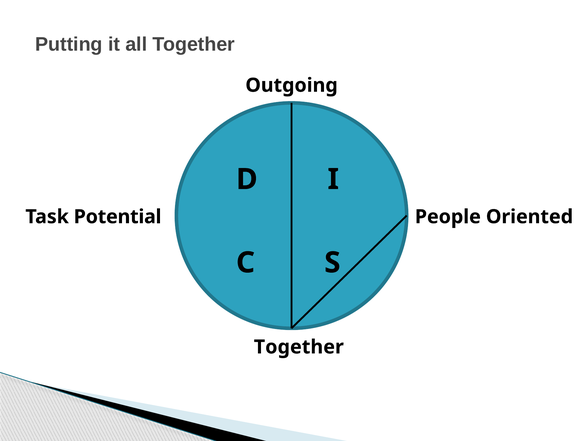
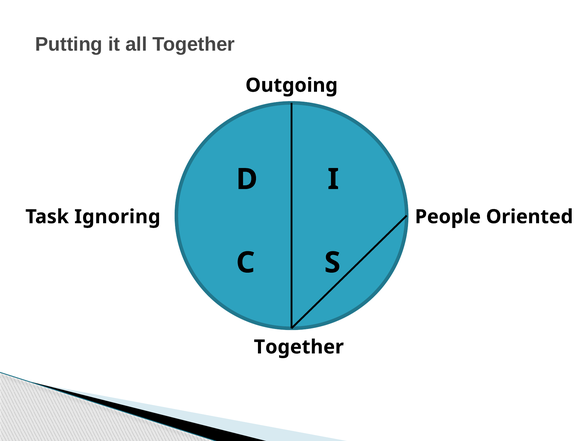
Potential: Potential -> Ignoring (117, 217)
